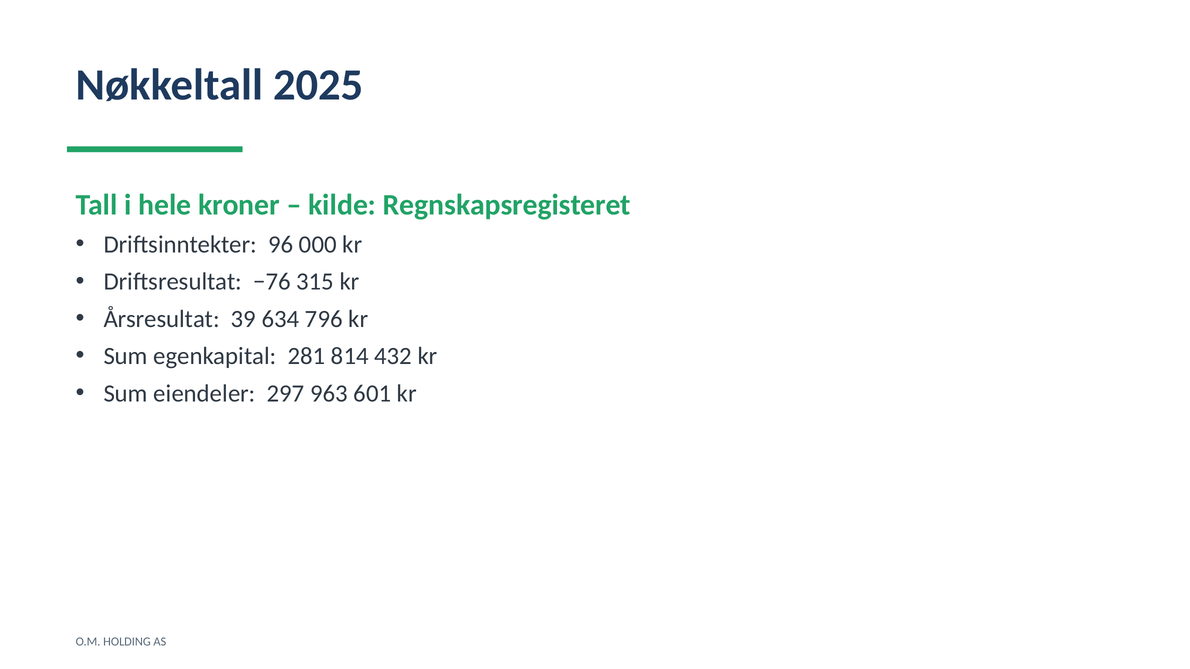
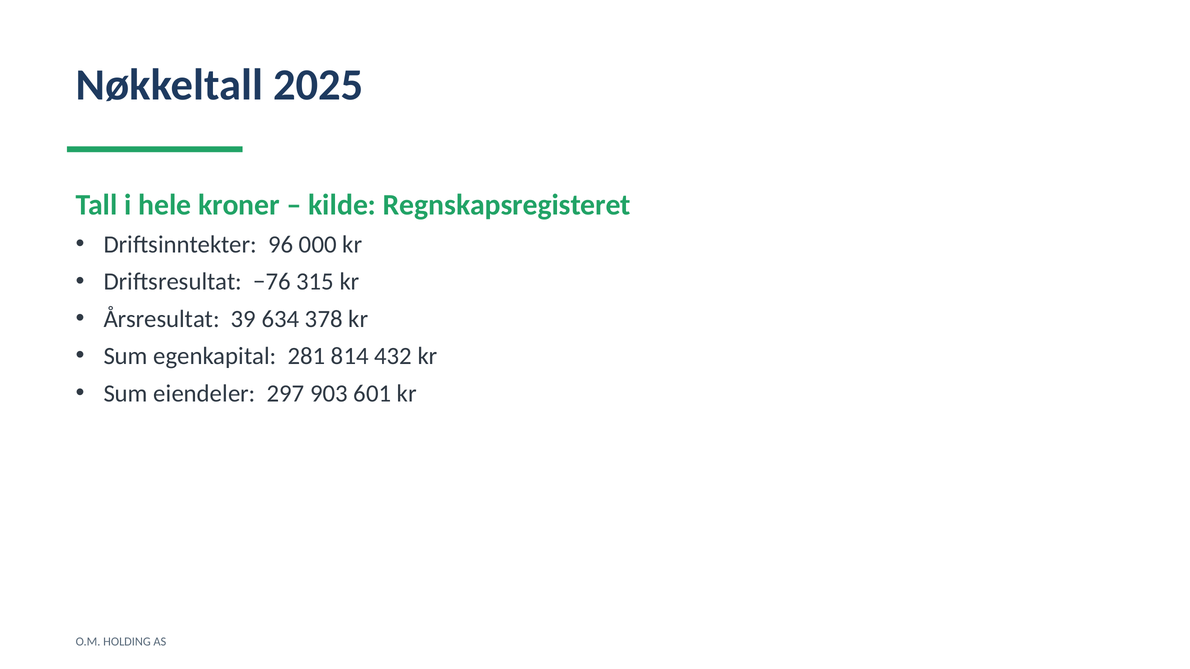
796: 796 -> 378 (324, 319)
963: 963 -> 903 (329, 394)
